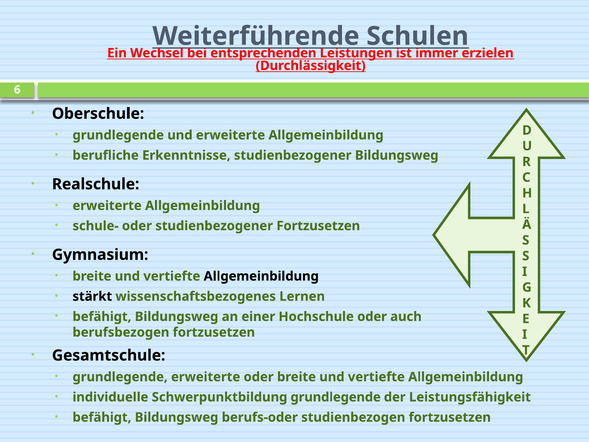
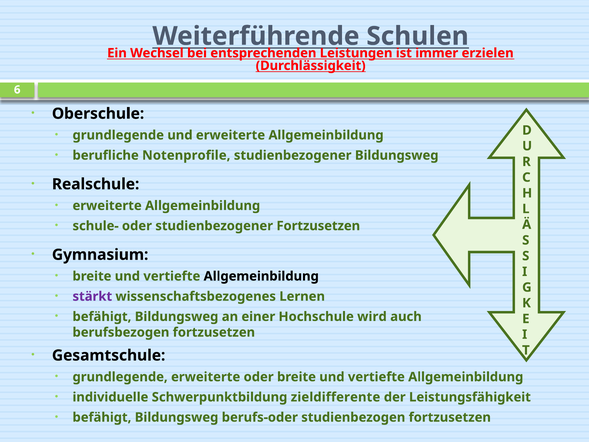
Erkenntnisse: Erkenntnisse -> Notenprofile (186, 155)
stärkt colour: black -> purple (92, 296)
Hochschule oder: oder -> wird (372, 316)
Schwerpunktbildung grundlegende: grundlegende -> zieldifferente (336, 397)
